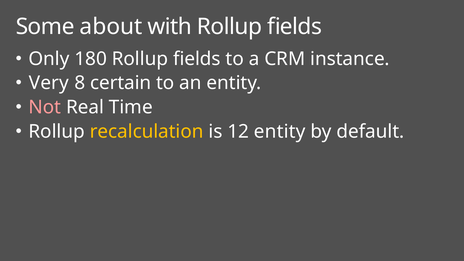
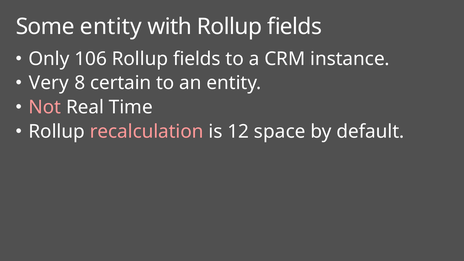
Some about: about -> entity (111, 27)
180: 180 -> 106 (91, 59)
recalculation colour: yellow -> pink (147, 132)
12 entity: entity -> space (280, 132)
